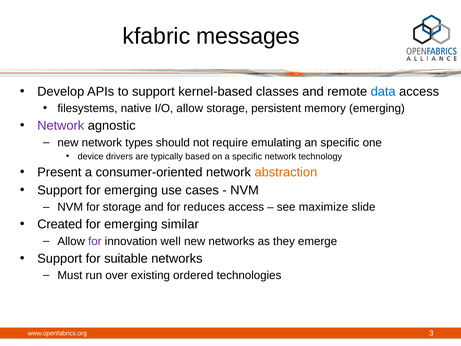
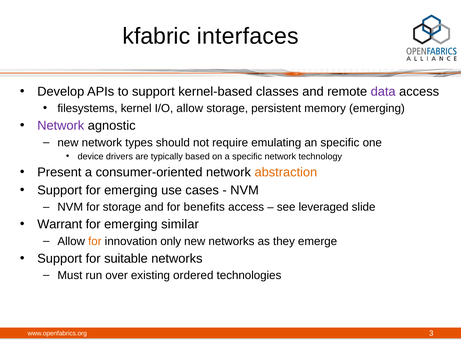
messages: messages -> interfaces (248, 36)
data colour: blue -> purple (383, 92)
native: native -> kernel (136, 108)
reduces: reduces -> benefits (204, 207)
maximize: maximize -> leveraged (324, 207)
Created: Created -> Warrant (60, 224)
for colour: purple -> orange (95, 241)
well: well -> only (171, 241)
